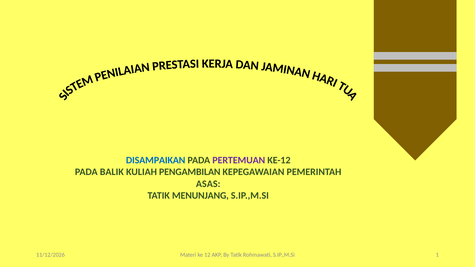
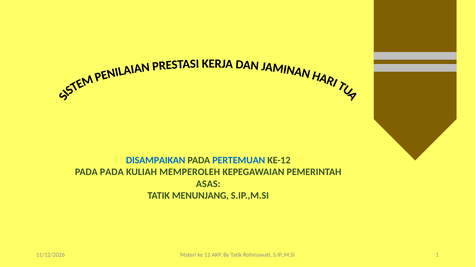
PERTEMUAN colour: purple -> blue (239, 160)
PADA BALIK: BALIK -> PADA (112, 172)
PENGAMBILAN: PENGAMBILAN -> MEMPEROLEH (190, 172)
